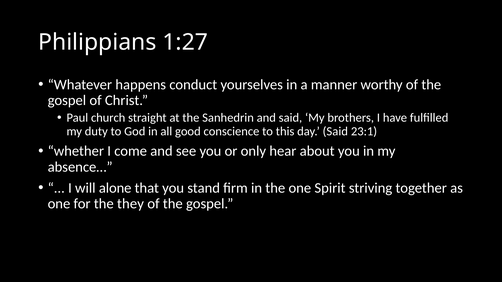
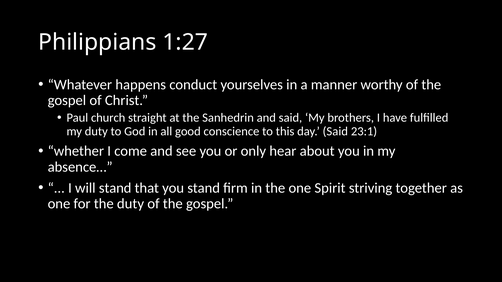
will alone: alone -> stand (115, 188)
the they: they -> duty (131, 204)
